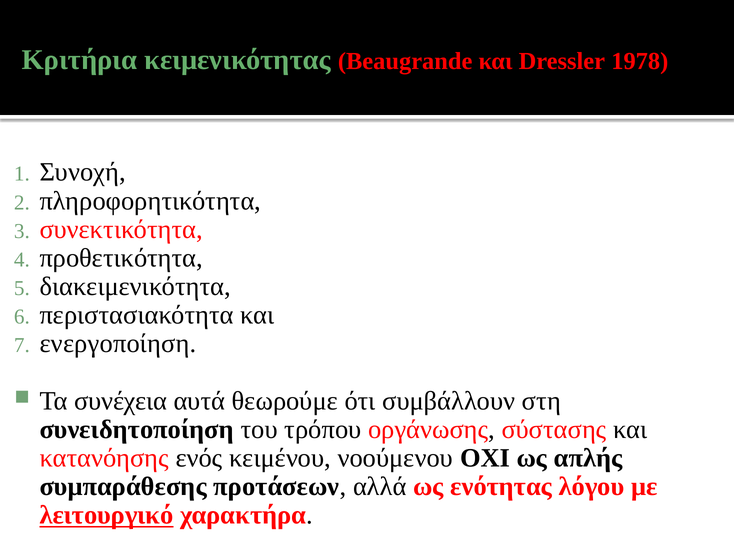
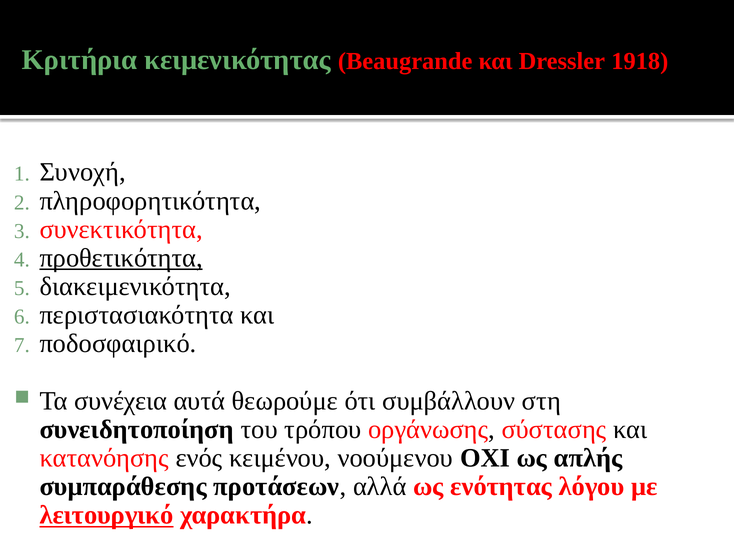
1978: 1978 -> 1918 (640, 61)
προθετικότητα underline: none -> present (121, 258)
ενεργοποίηση: ενεργοποίηση -> ποδοσφαιρικό (118, 344)
